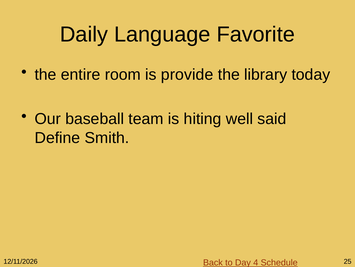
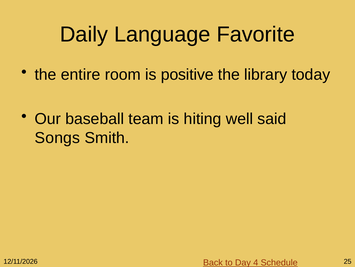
provide: provide -> positive (187, 74)
Define: Define -> Songs (57, 138)
